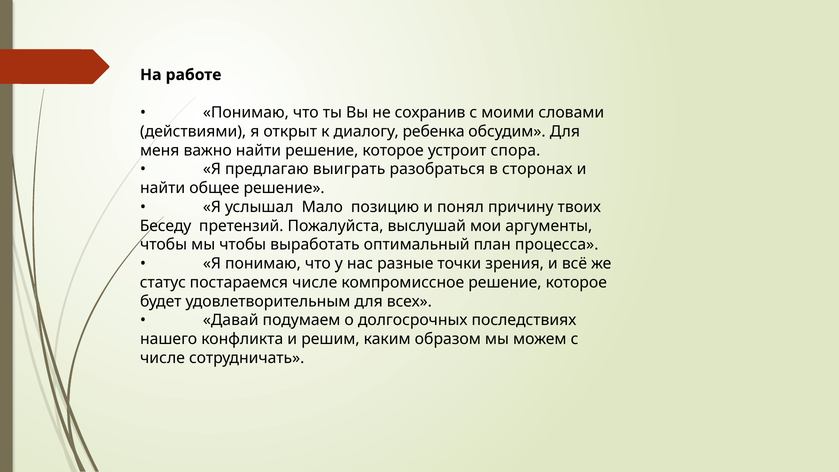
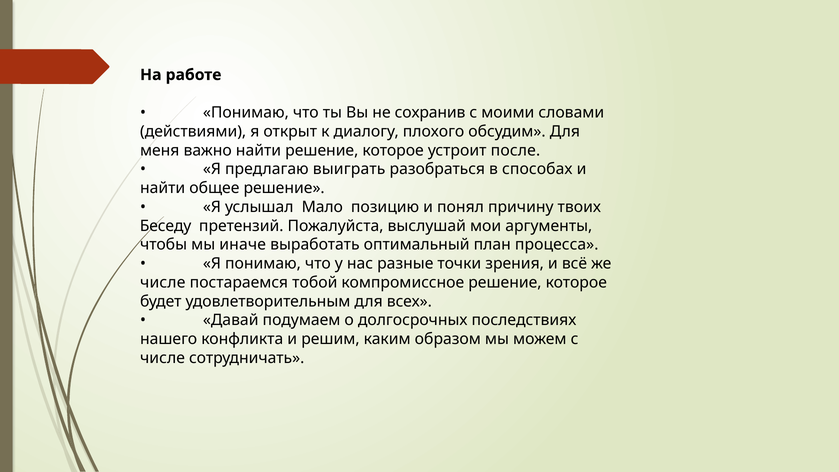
ребенка: ребенка -> плохого (434, 131)
спора: спора -> после (516, 150)
сторонах: сторонах -> способах (537, 169)
мы чтобы: чтобы -> иначе (243, 245)
статус: статус -> числе (163, 282)
постараемся числе: числе -> тобой (315, 282)
